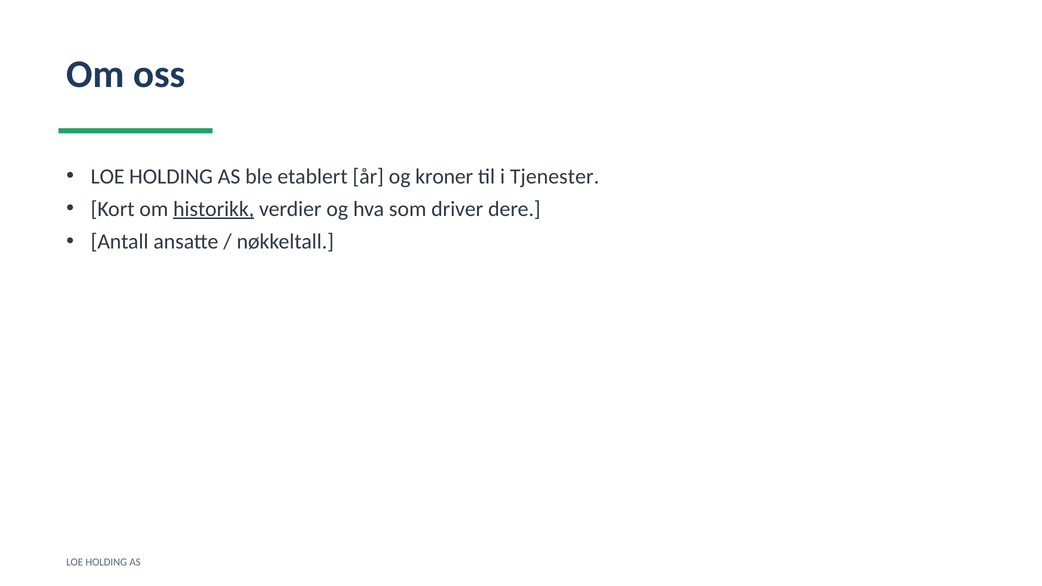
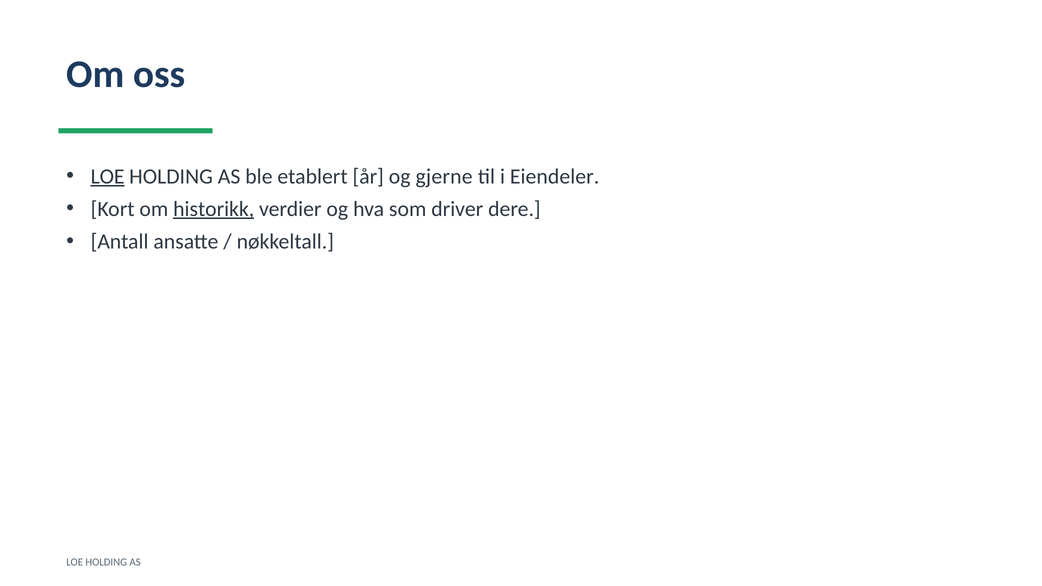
LOE underline: none -> present (108, 176)
kroner: kroner -> gjerne (444, 176)
Tjenester: Tjenester -> Eiendeler (555, 176)
